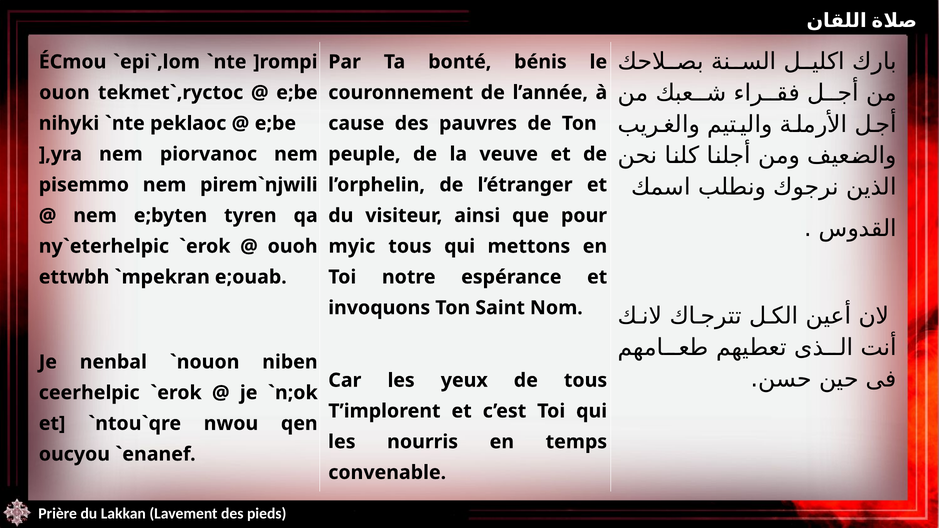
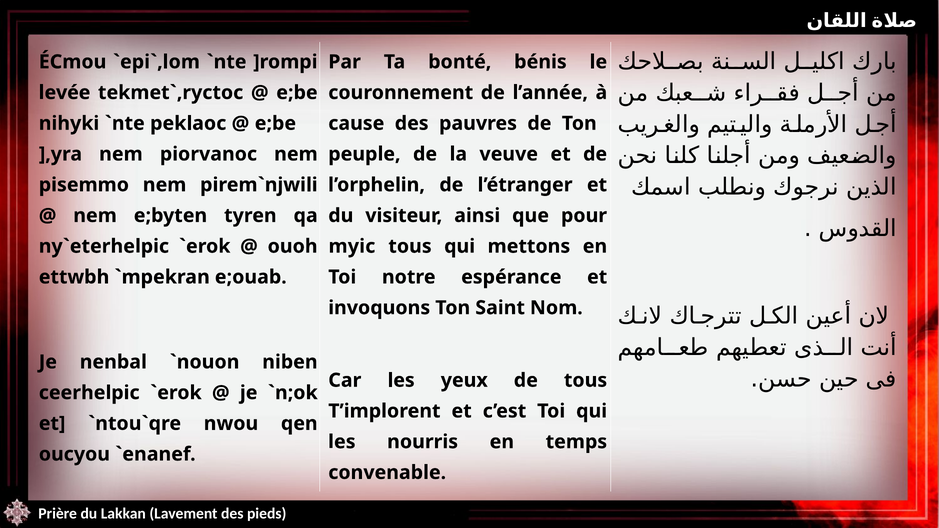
ouon: ouon -> levée (65, 93)
